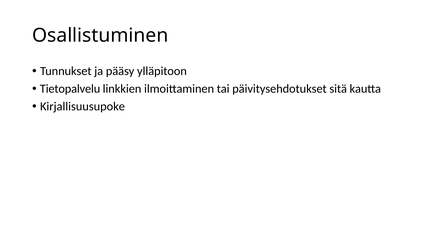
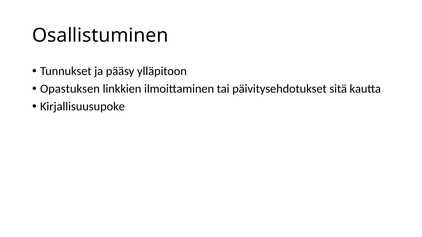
Tietopalvelu: Tietopalvelu -> Opastuksen (70, 89)
